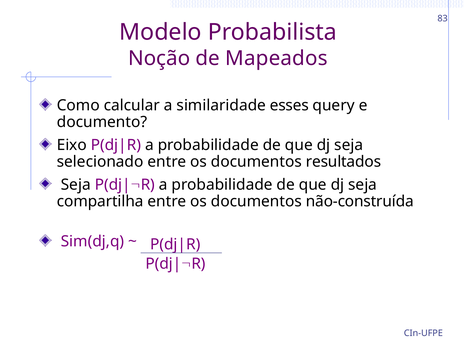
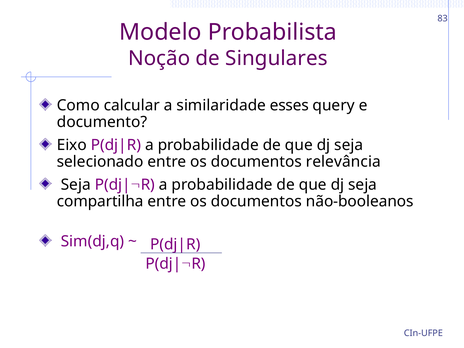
Mapeados: Mapeados -> Singulares (277, 58)
resultados: resultados -> relevância (343, 162)
não-construída: não-construída -> não-booleanos (360, 201)
